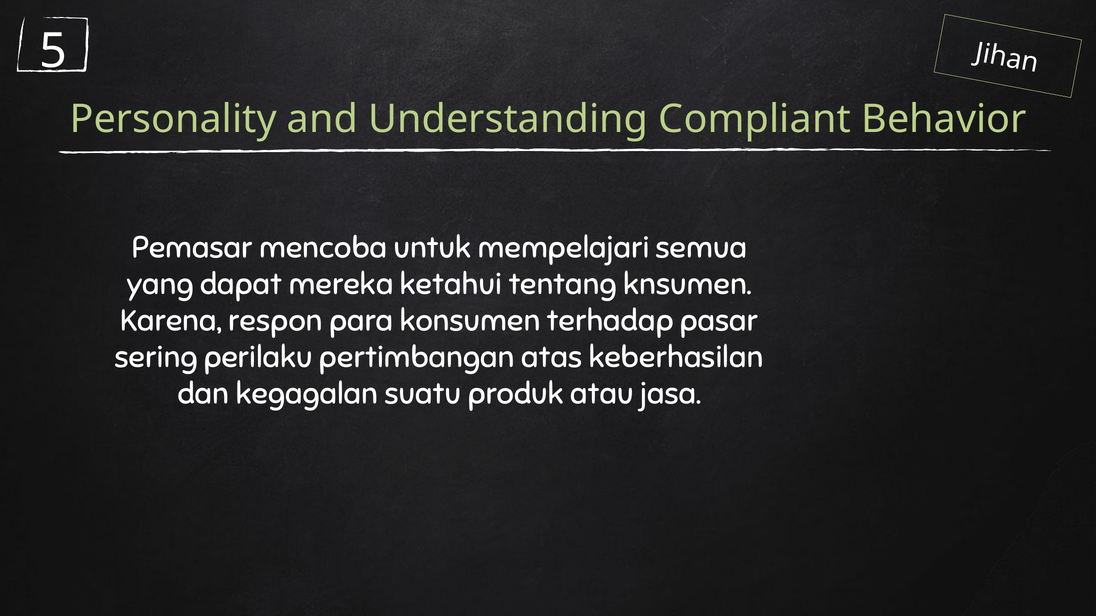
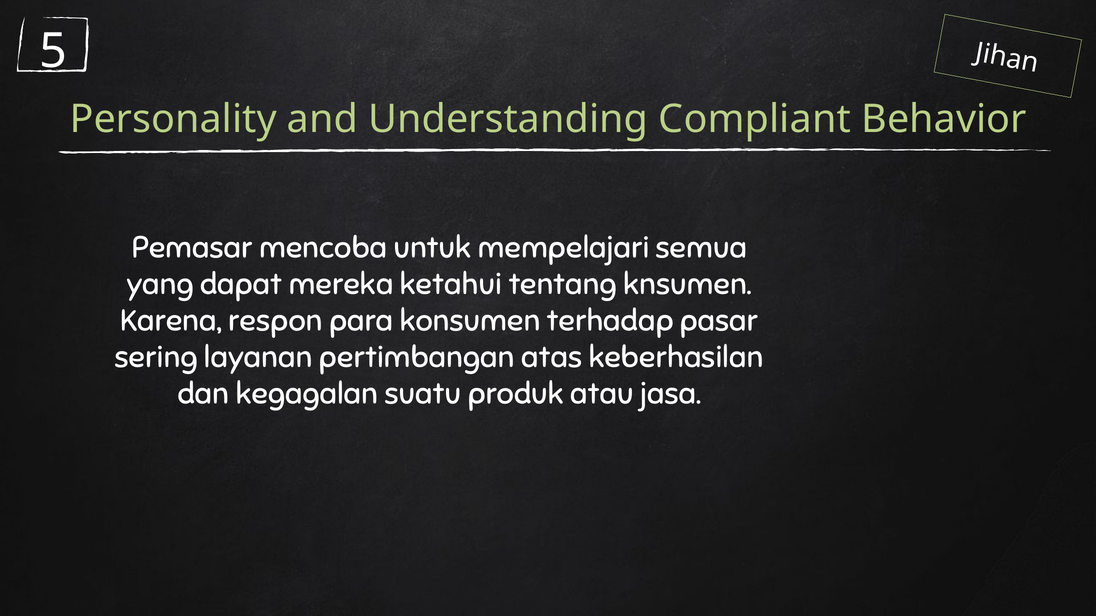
perilaku: perilaku -> layanan (258, 358)
